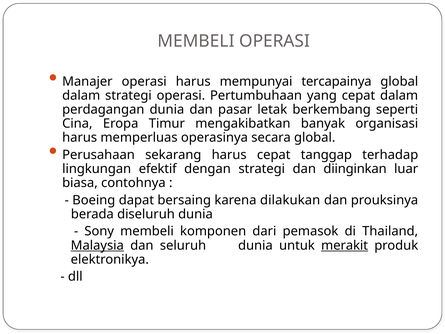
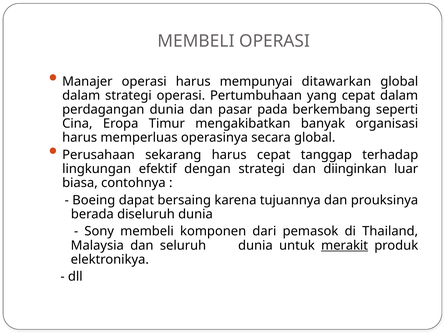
tercapainya: tercapainya -> ditawarkan (336, 81)
letak: letak -> pada (272, 109)
dilakukan: dilakukan -> tujuannya (290, 200)
Malaysia underline: present -> none (97, 245)
